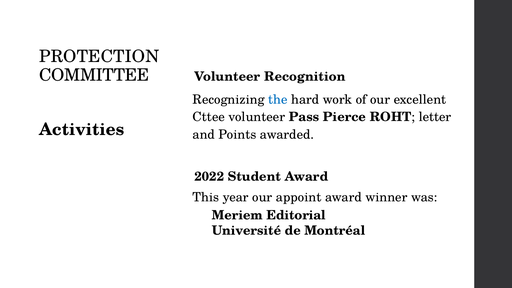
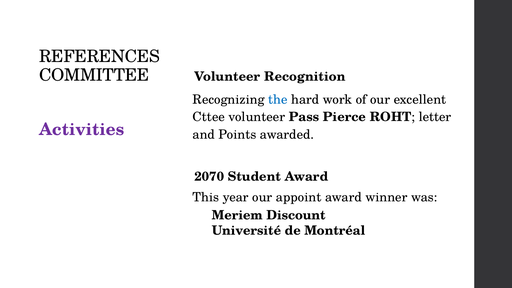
PROTECTION: PROTECTION -> REFERENCES (99, 57)
Activities colour: black -> purple (82, 130)
2022: 2022 -> 2070 (209, 176)
Editorial: Editorial -> Discount (296, 215)
